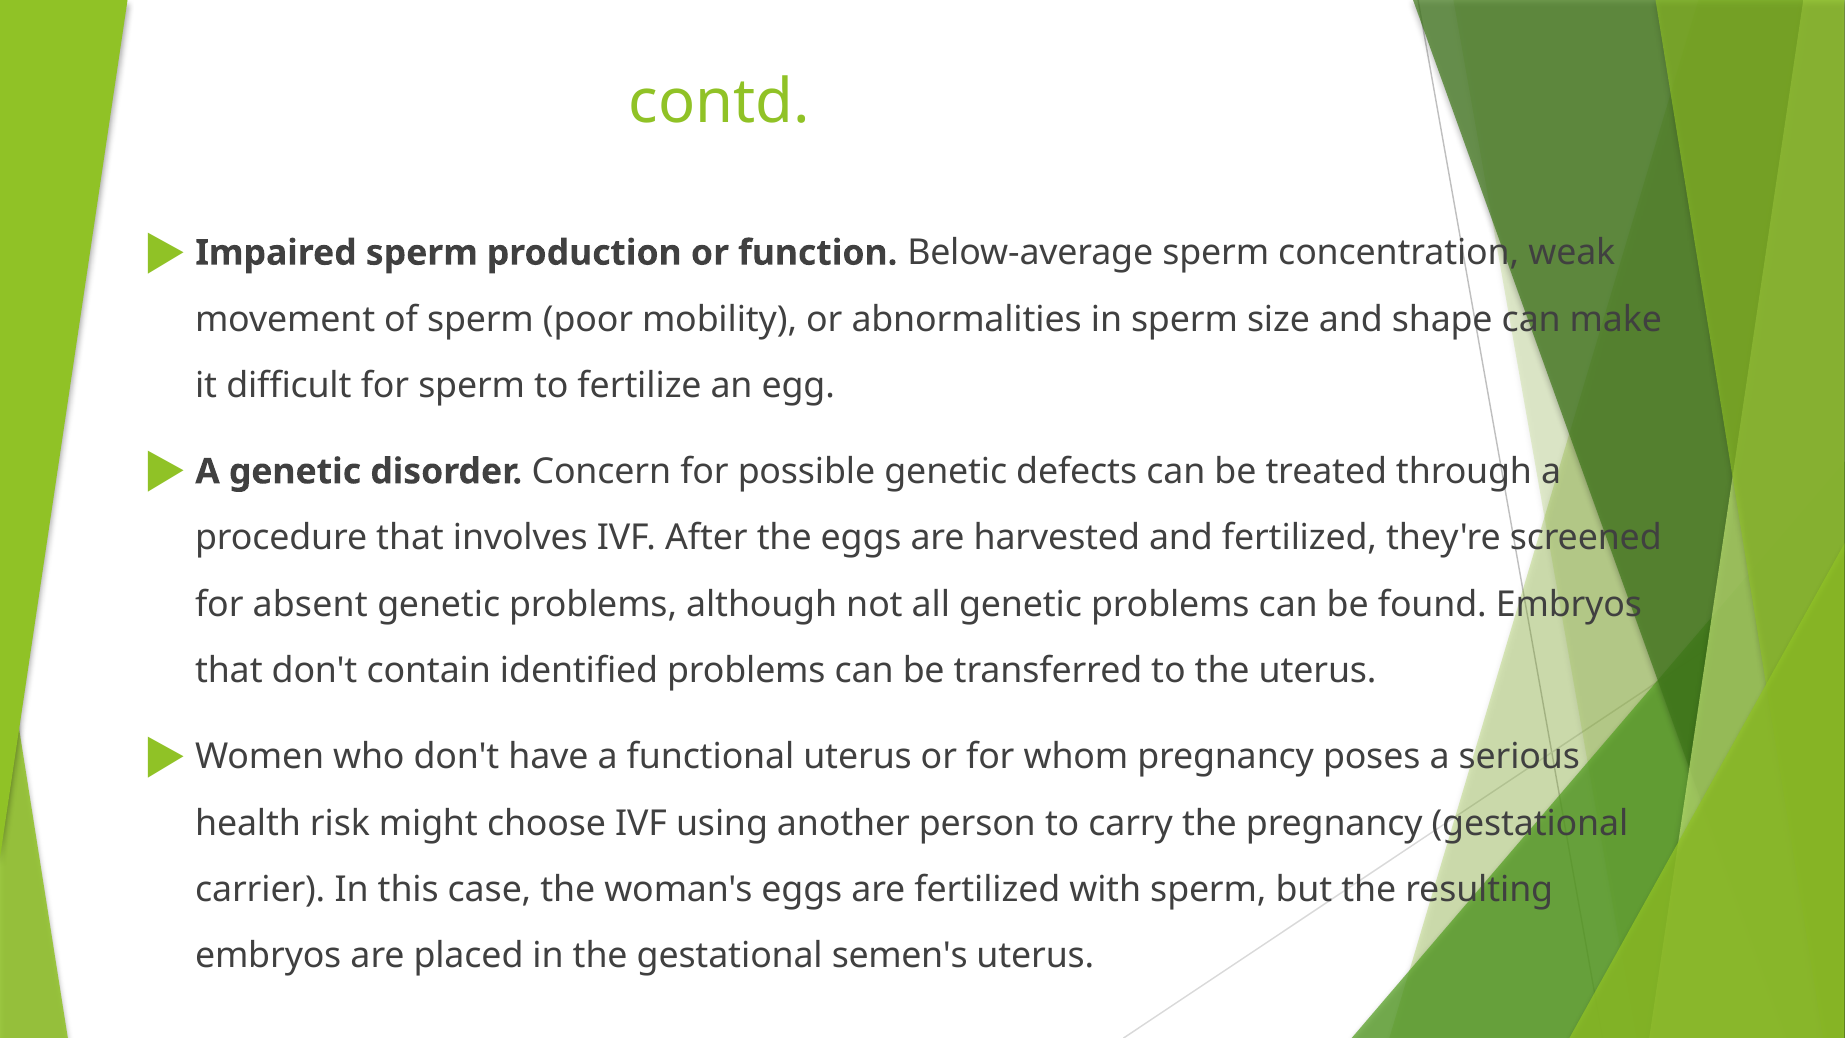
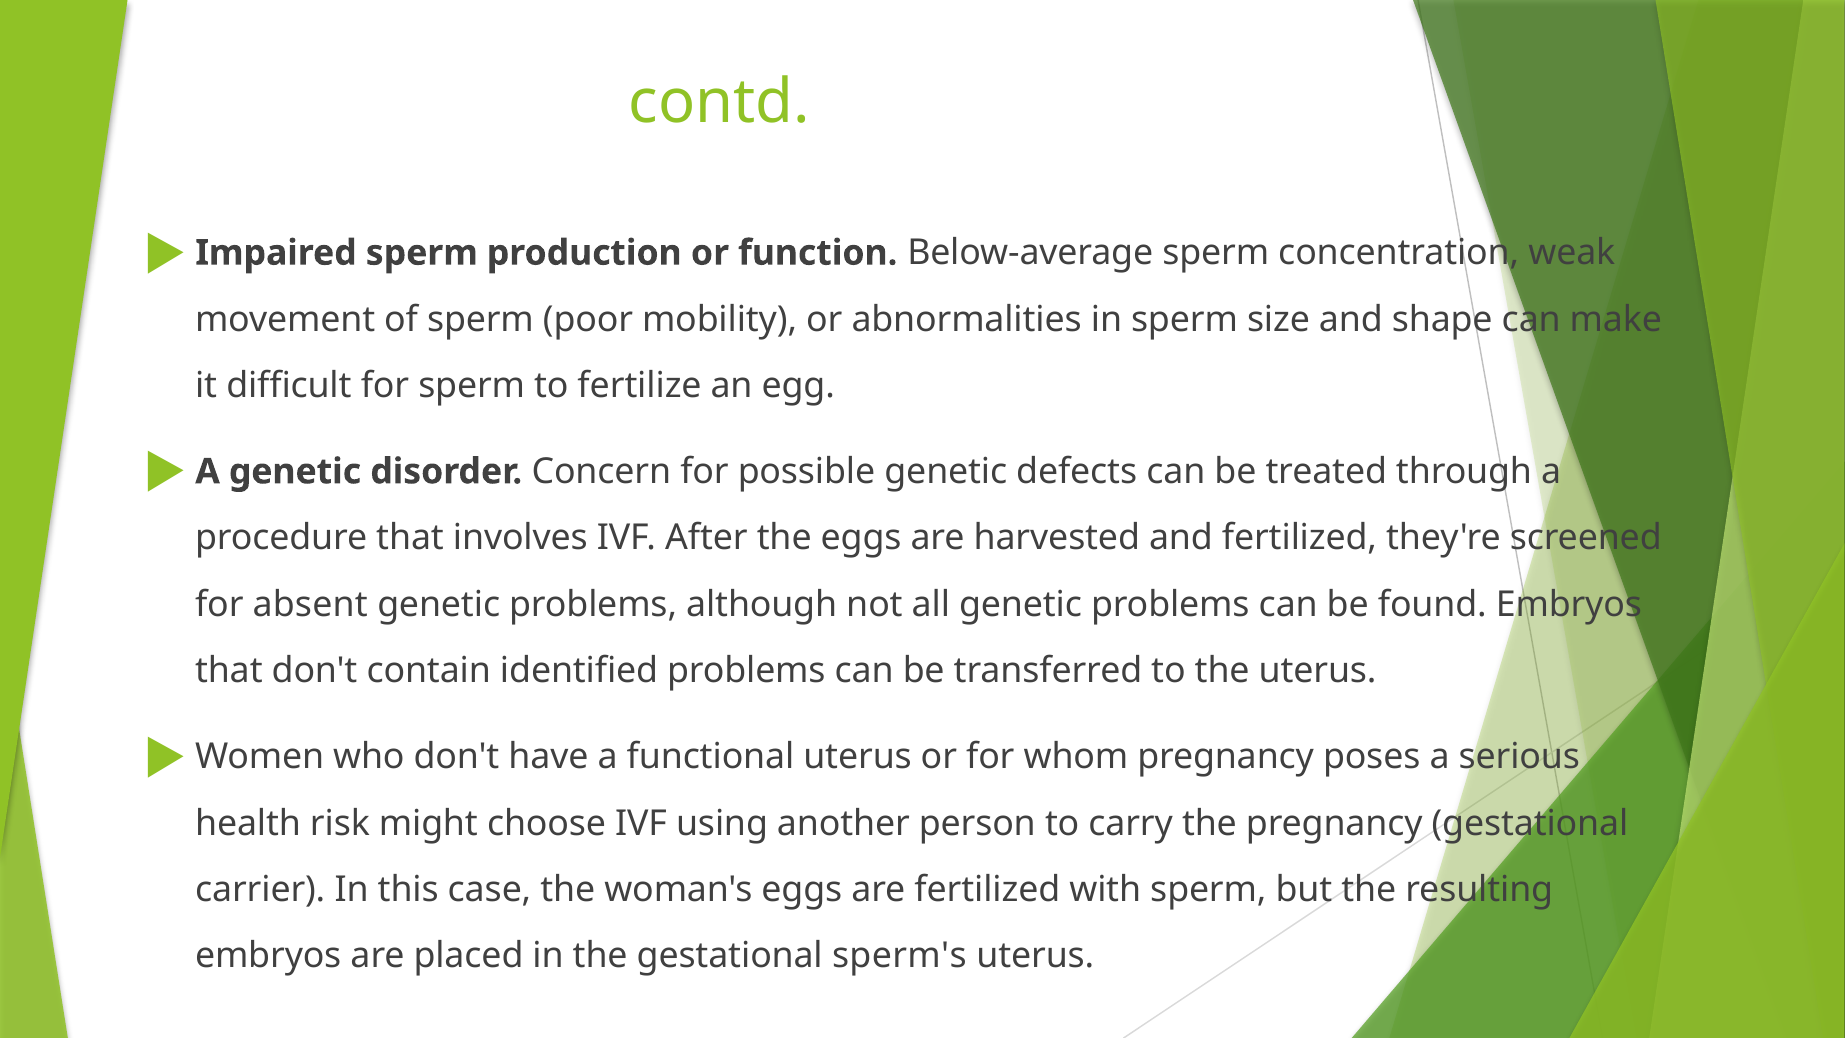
semen's: semen's -> sperm's (899, 956)
